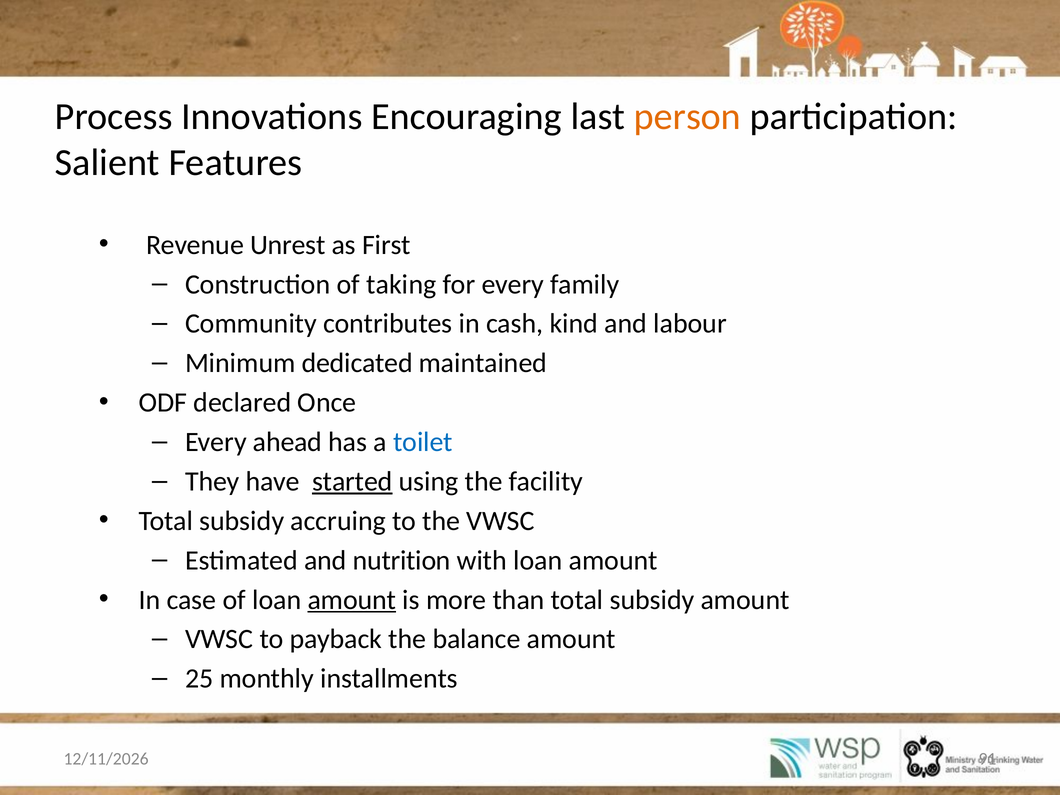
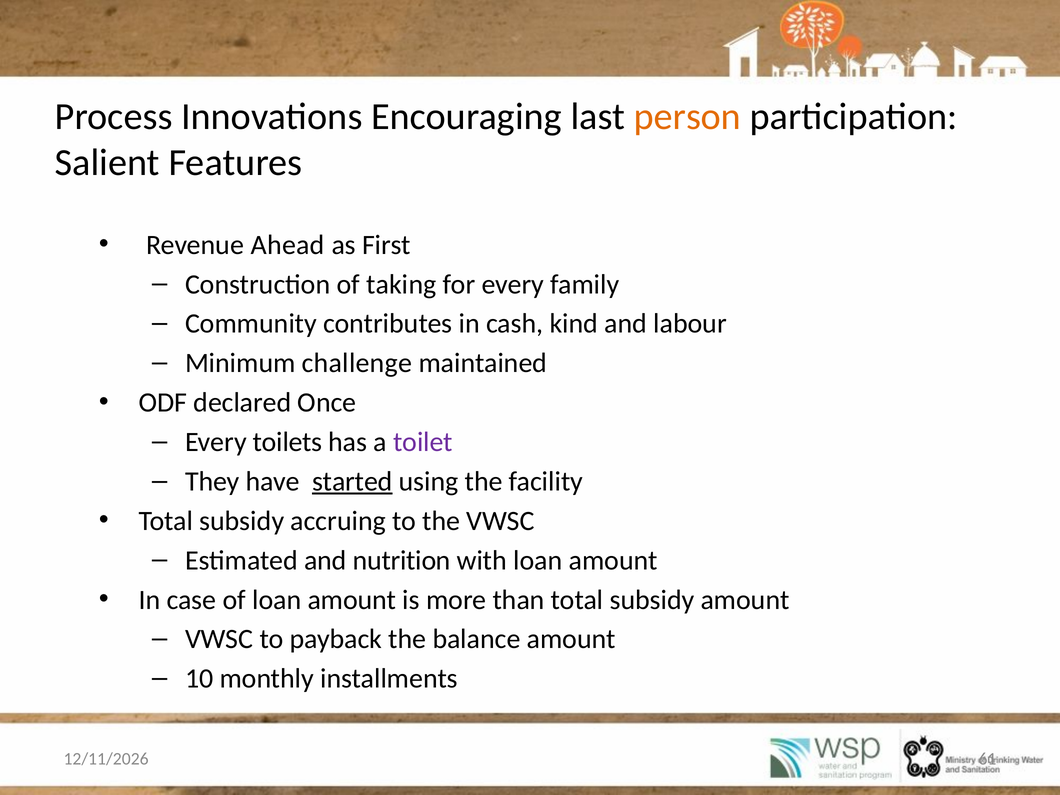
Unrest: Unrest -> Ahead (288, 245)
dedicated: dedicated -> challenge (357, 363)
ahead: ahead -> toilets (288, 442)
toilet colour: blue -> purple (423, 442)
amount underline: present -> none (352, 600)
25: 25 -> 10 (199, 679)
91: 91 -> 61 (987, 759)
